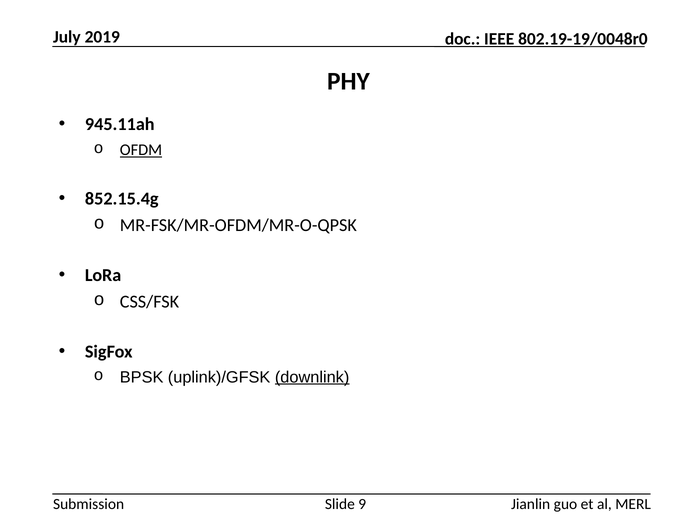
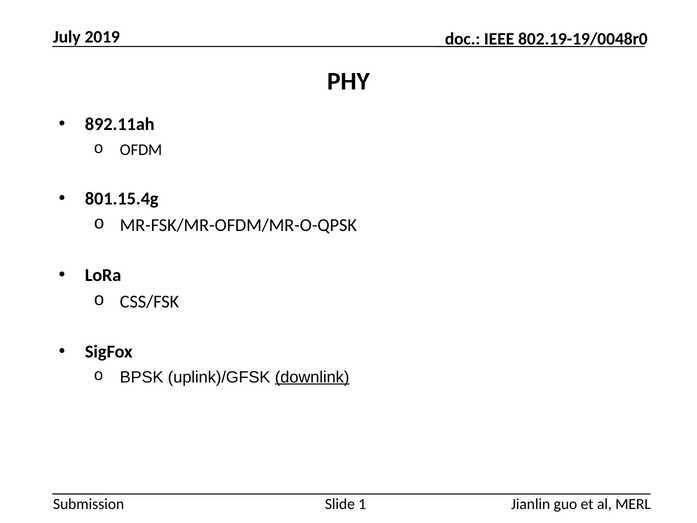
945.11ah: 945.11ah -> 892.11ah (120, 124)
OFDM underline: present -> none (141, 150)
852.15.4g: 852.15.4g -> 801.15.4g (122, 199)
9: 9 -> 1 (362, 504)
